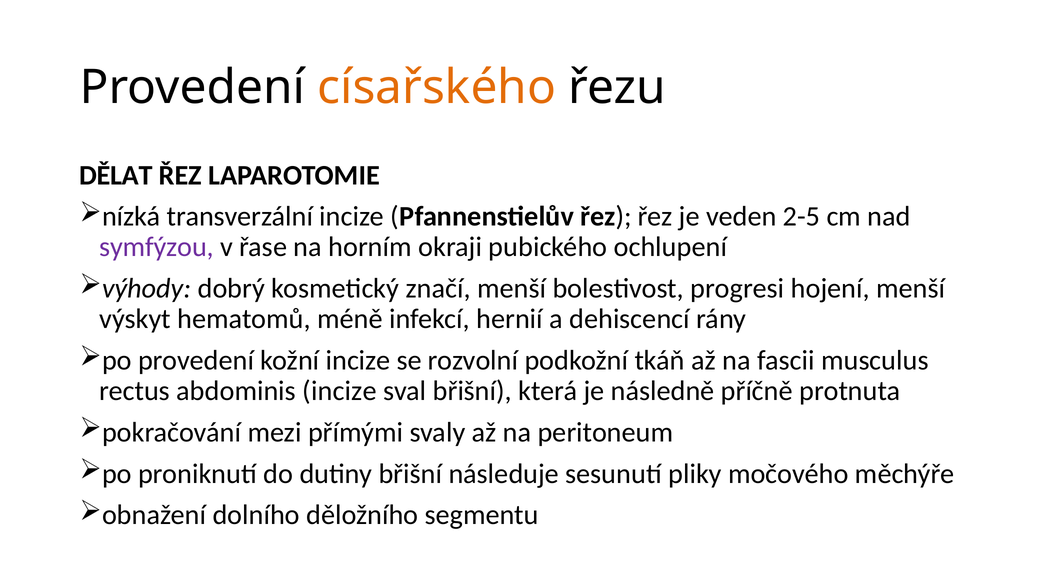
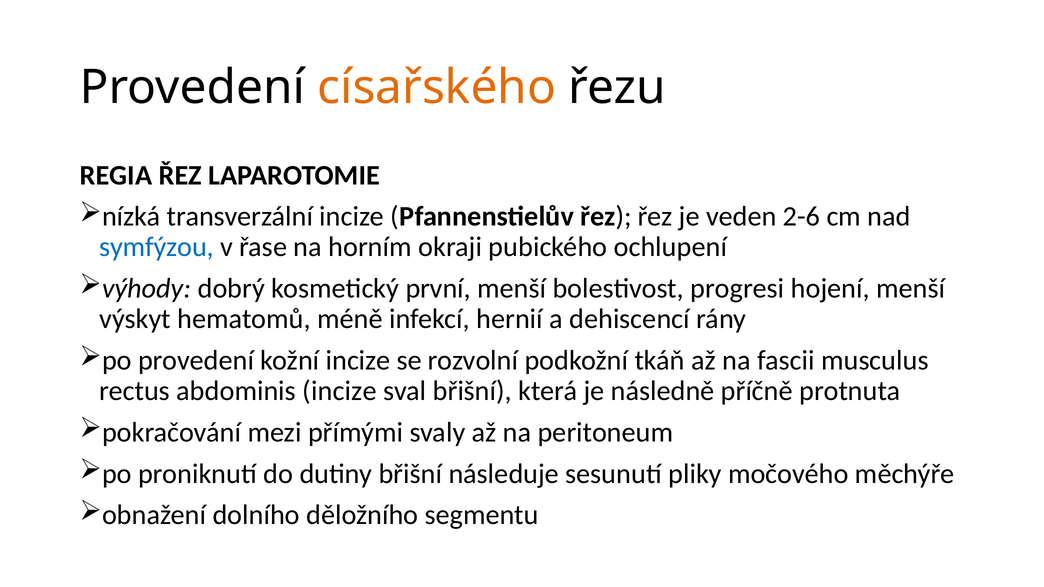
DĚLAT: DĚLAT -> REGIA (116, 175)
2-5: 2-5 -> 2-6 (802, 217)
symfýzou colour: purple -> blue (156, 247)
značí: značí -> první (438, 289)
